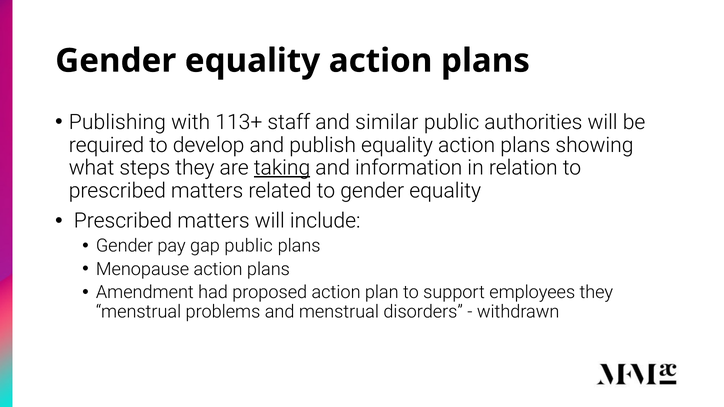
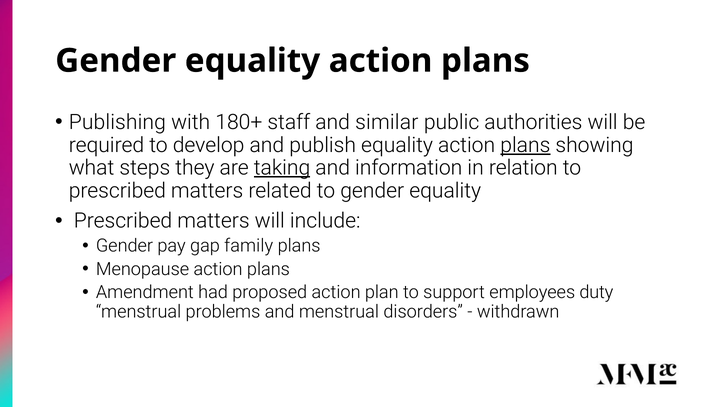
113+: 113+ -> 180+ (239, 122)
plans underline: none -> present (525, 145)
gap public: public -> family (249, 246)
employees they: they -> duty (596, 293)
